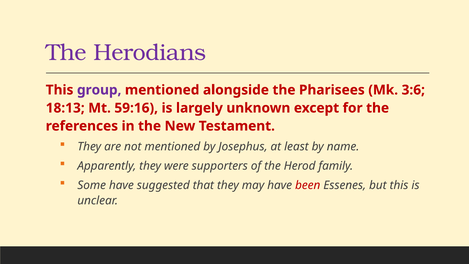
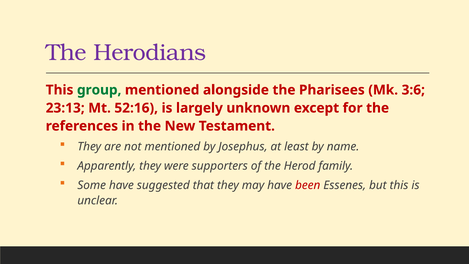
group colour: purple -> green (99, 90)
18:13: 18:13 -> 23:13 (65, 108)
59:16: 59:16 -> 52:16 (136, 108)
